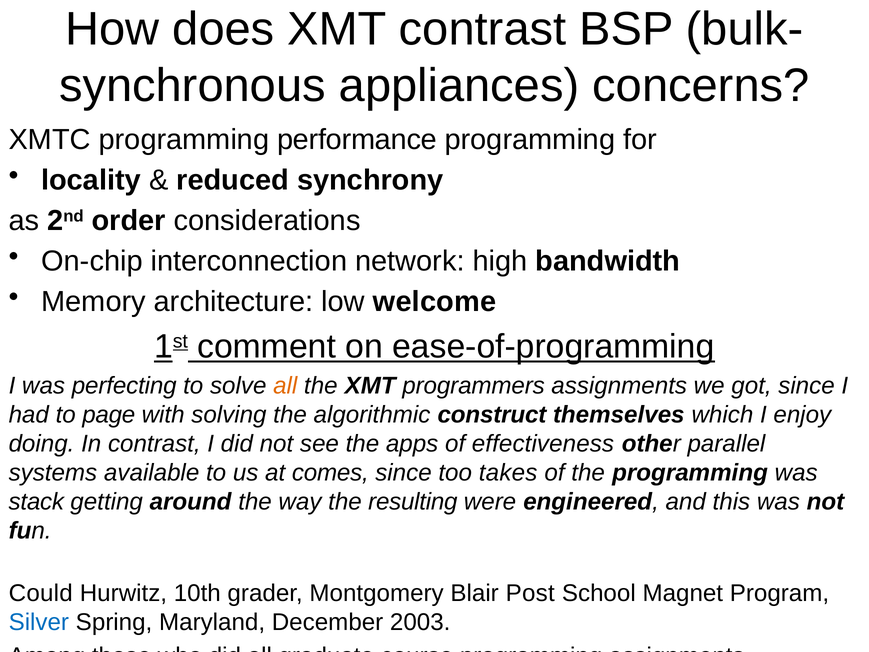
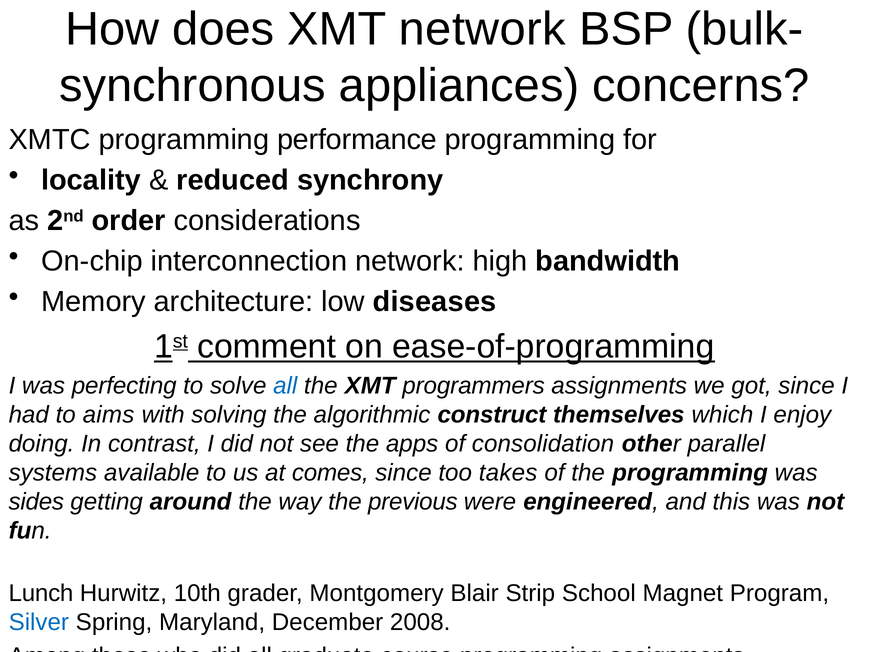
XMT contrast: contrast -> network (482, 29)
welcome: welcome -> diseases (435, 302)
all colour: orange -> blue (285, 386)
page: page -> aims (109, 414)
effectiveness: effectiveness -> consolidation (543, 443)
stack: stack -> sides (36, 501)
resulting: resulting -> previous (413, 501)
Could: Could -> Lunch (41, 593)
Post: Post -> Strip (530, 593)
2003: 2003 -> 2008 (420, 622)
